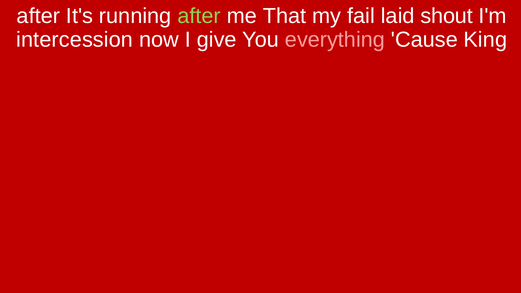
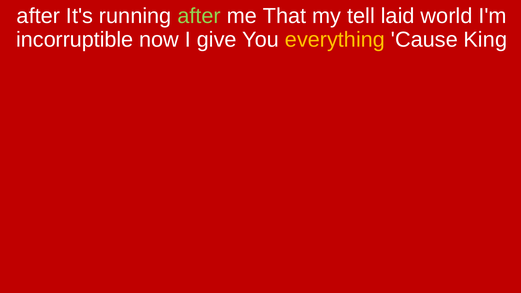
fail: fail -> tell (361, 16)
shout: shout -> world (447, 16)
intercession: intercession -> incorruptible (75, 40)
everything colour: pink -> yellow (335, 40)
